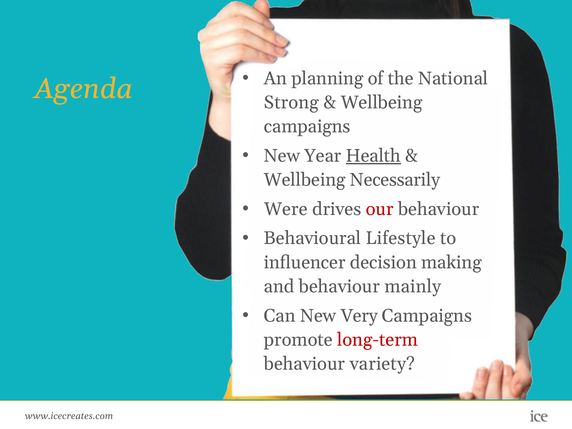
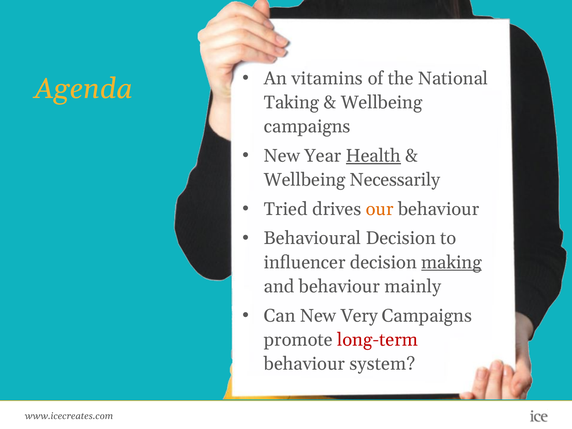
planning: planning -> vitamins (327, 78)
Strong: Strong -> Taking (292, 103)
Were: Were -> Tried (286, 209)
our colour: red -> orange (380, 209)
Behavioural Lifestyle: Lifestyle -> Decision (401, 238)
making underline: none -> present (451, 262)
variety: variety -> system (382, 364)
